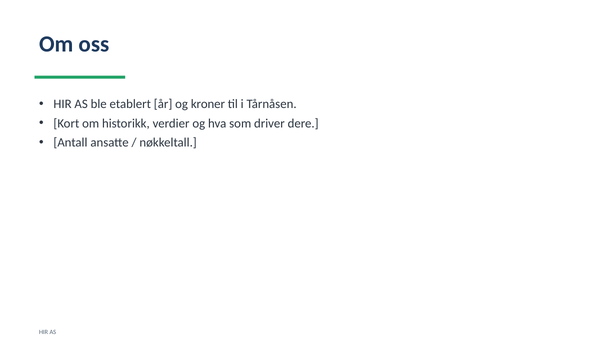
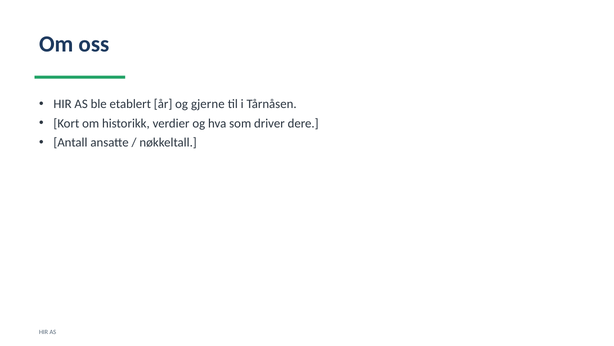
kroner: kroner -> gjerne (208, 104)
